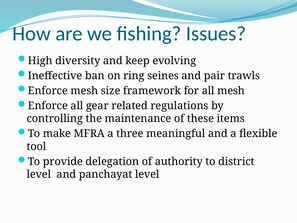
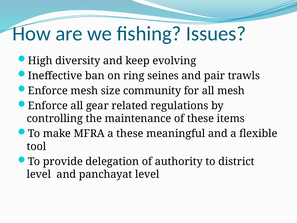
framework: framework -> community (152, 91)
a three: three -> these (130, 133)
